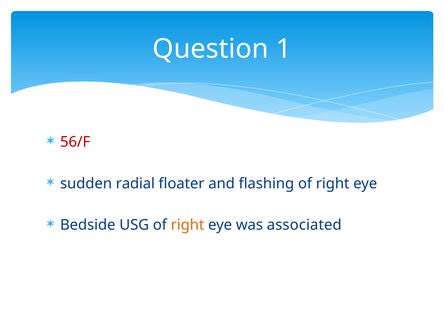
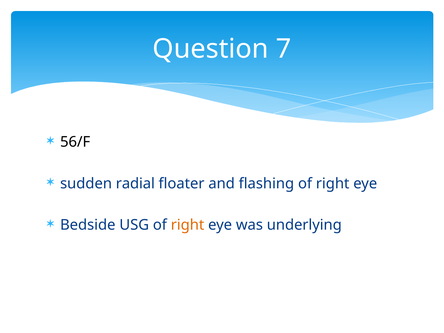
1: 1 -> 7 (284, 49)
56/F colour: red -> black (75, 142)
associated: associated -> underlying (304, 225)
